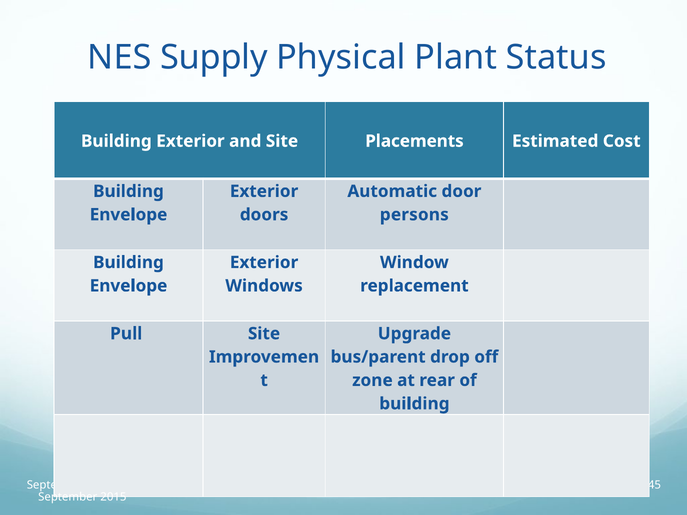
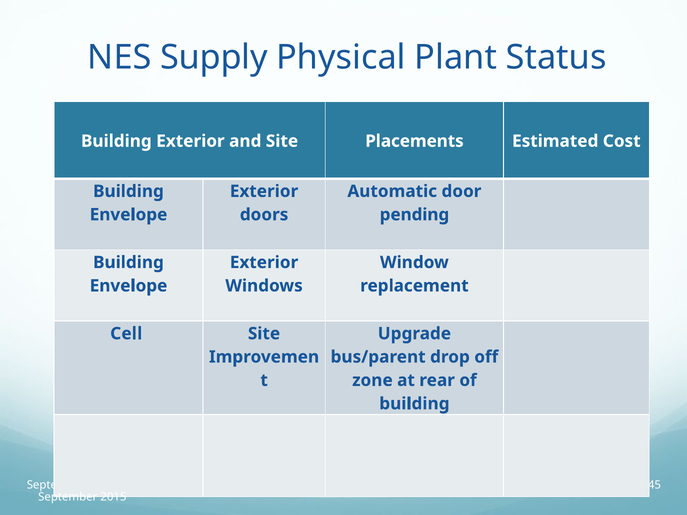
persons: persons -> pending (414, 215)
Pull: Pull -> Cell (126, 334)
